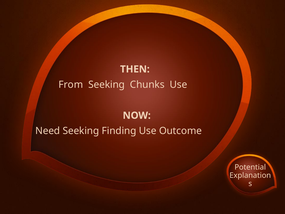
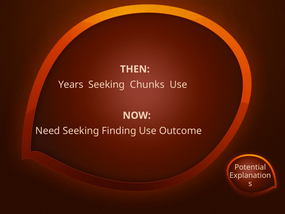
From: From -> Years (71, 85)
